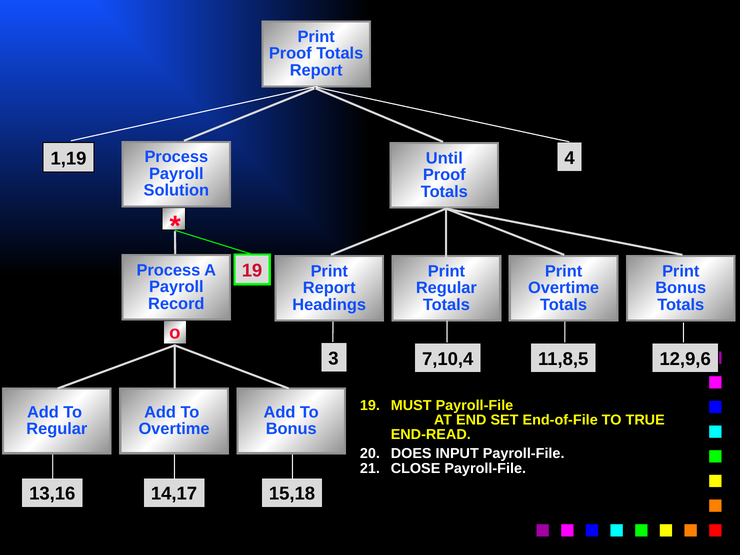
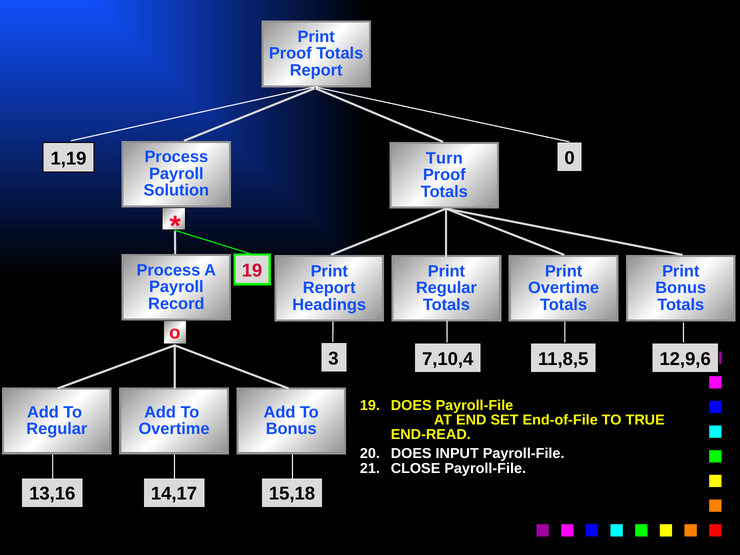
4: 4 -> 0 (570, 158)
Until: Until -> Turn (444, 158)
19 MUST: MUST -> DOES (411, 405)
